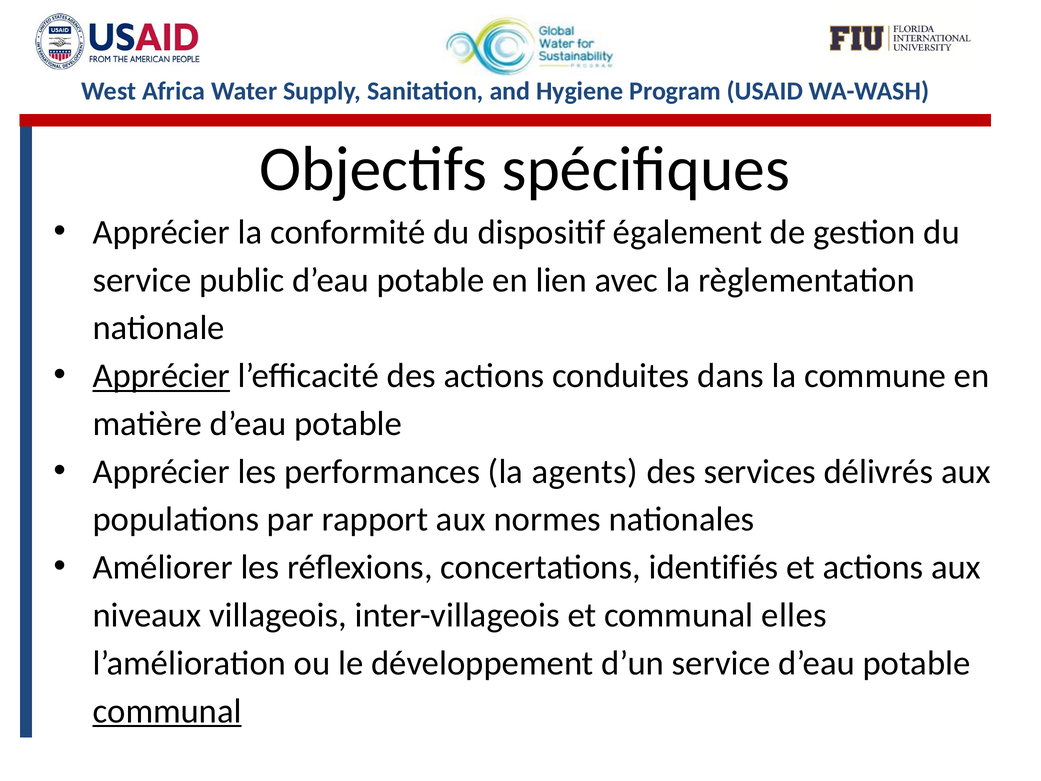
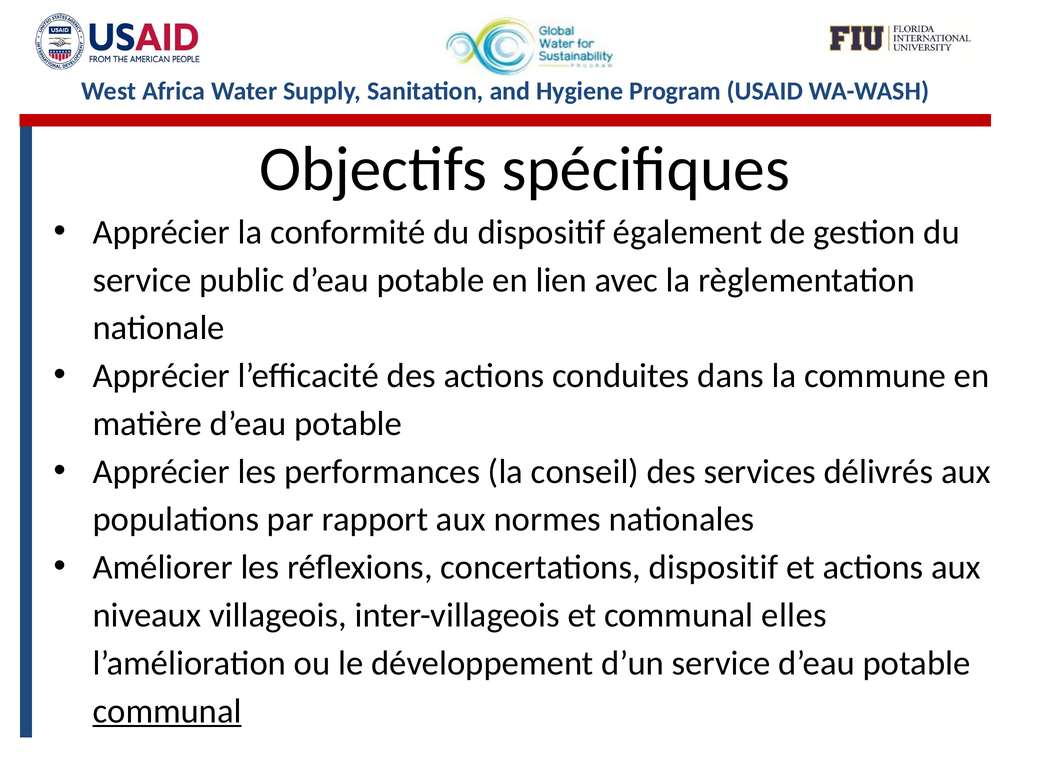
Apprécier underline: present -> none (161, 376)
agents: agents -> conseil (585, 472)
concertations identifiés: identifiés -> dispositif (713, 567)
